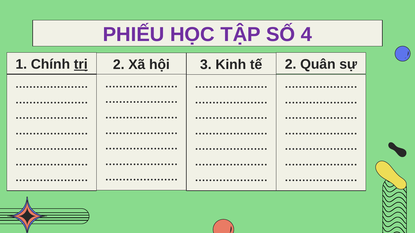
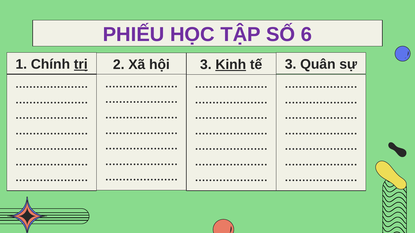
4: 4 -> 6 (306, 35)
Kinh underline: none -> present (231, 65)
tế 2: 2 -> 3 (291, 64)
